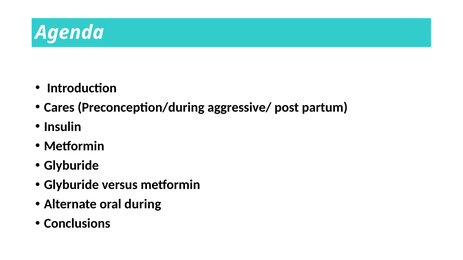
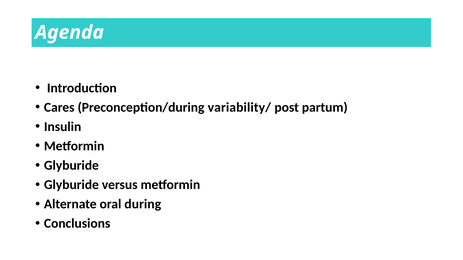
aggressive/: aggressive/ -> variability/ (239, 108)
